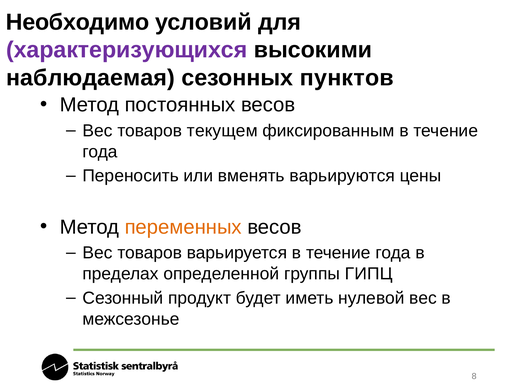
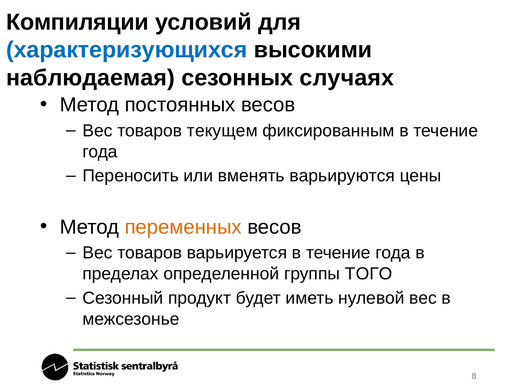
Необходимо: Необходимо -> Компиляции (77, 22)
характеризующихся colour: purple -> blue (127, 50)
пунктов: пунктов -> случаях (347, 78)
ГИПЦ: ГИПЦ -> ТОГО (369, 274)
